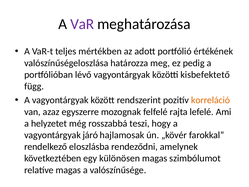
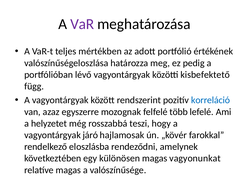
korreláció colour: orange -> blue (211, 100)
rajta: rajta -> több (179, 112)
szimbólumot: szimbólumot -> vagyonunkat (195, 158)
